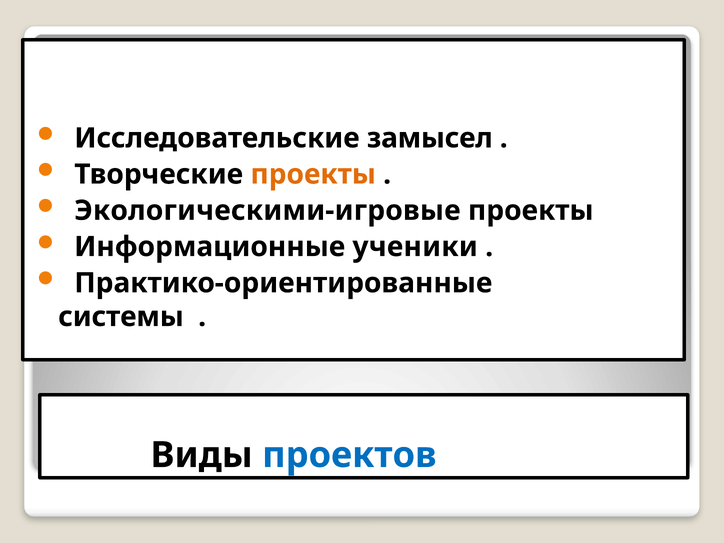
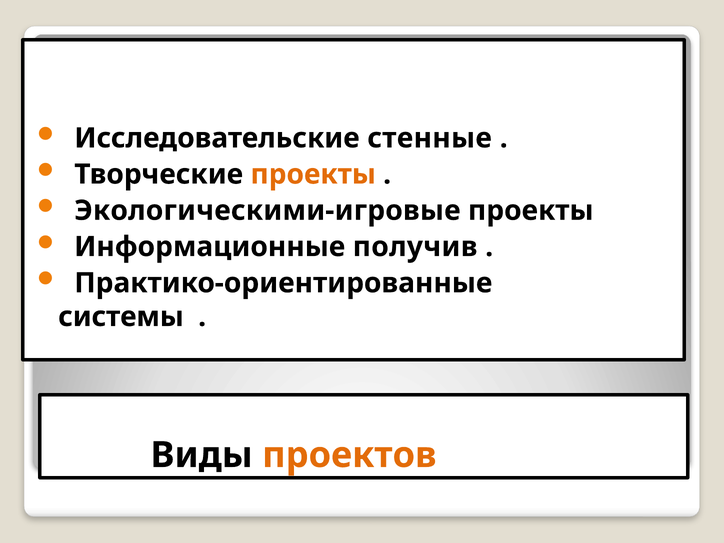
замысел: замысел -> стенные (430, 138)
ученики: ученики -> получив (415, 247)
проектов colour: blue -> orange (349, 455)
